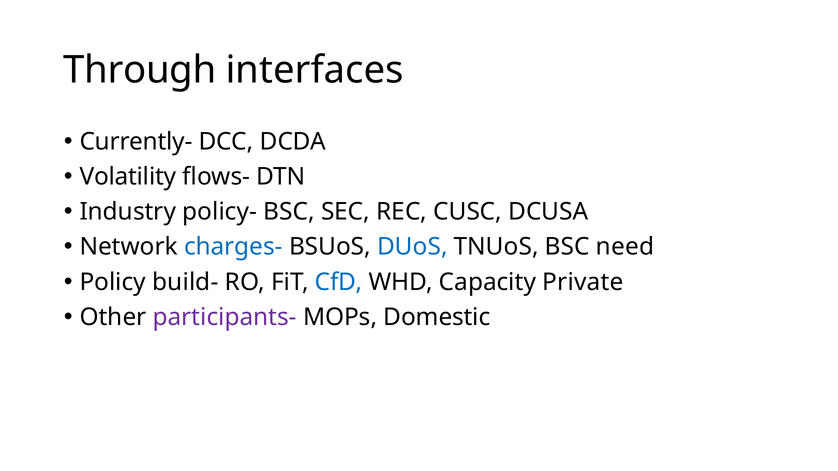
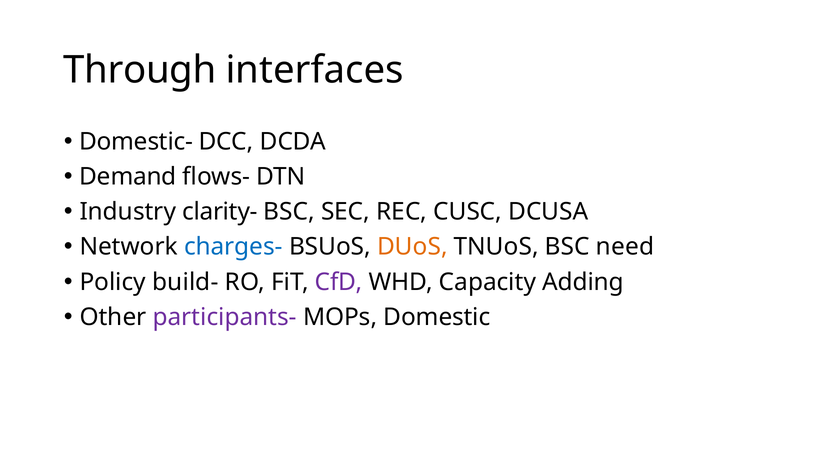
Currently-: Currently- -> Domestic- (136, 142)
Volatility: Volatility -> Demand (128, 177)
policy-: policy- -> clarity- (220, 212)
DUoS colour: blue -> orange (412, 247)
CfD colour: blue -> purple (339, 282)
Private: Private -> Adding (583, 282)
